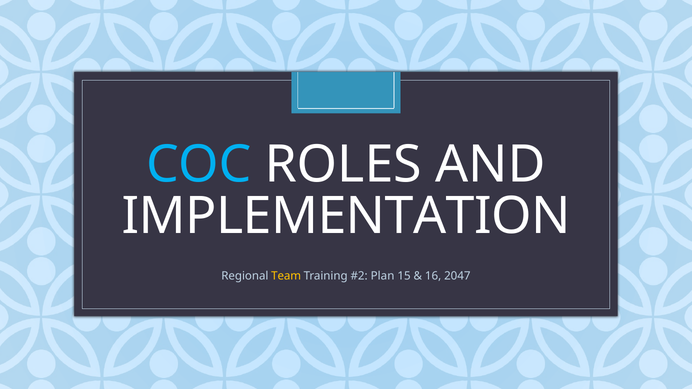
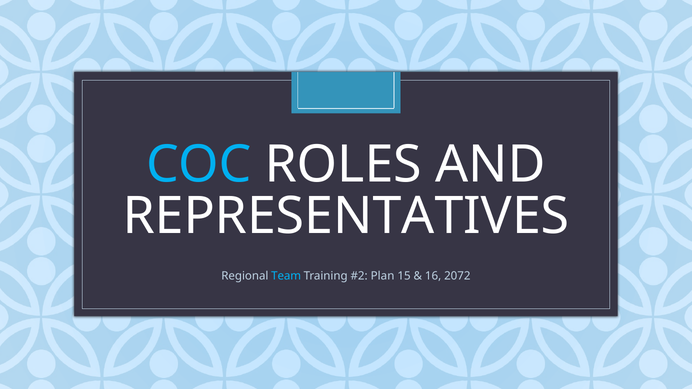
IMPLEMENTATION: IMPLEMENTATION -> REPRESENTATIVES (346, 216)
Team colour: yellow -> light blue (286, 276)
2047: 2047 -> 2072 (457, 276)
